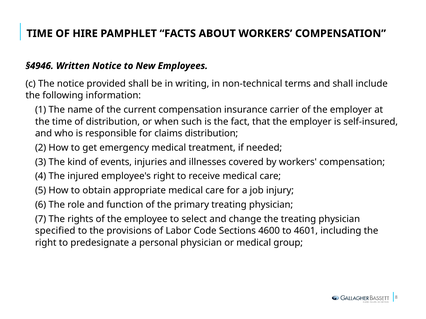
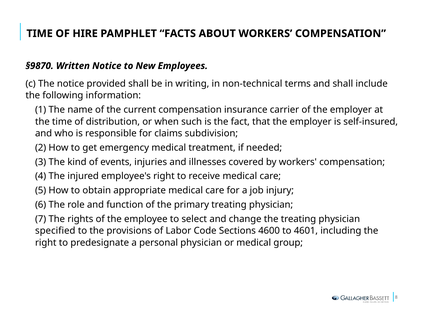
§4946: §4946 -> §9870 (40, 66)
claims distribution: distribution -> subdivision (211, 134)
